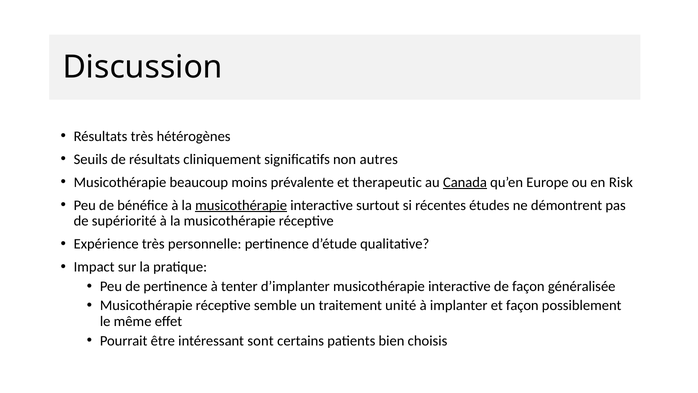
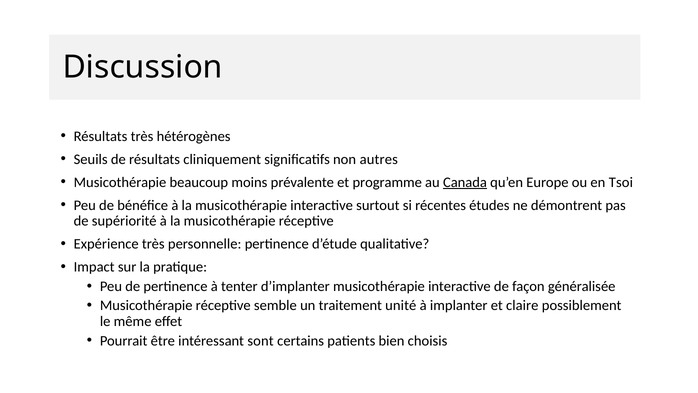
therapeutic: therapeutic -> programme (387, 182)
Risk: Risk -> Tsoi (621, 182)
musicothérapie underline: present -> none (241, 205)
et façon: façon -> claire (522, 305)
